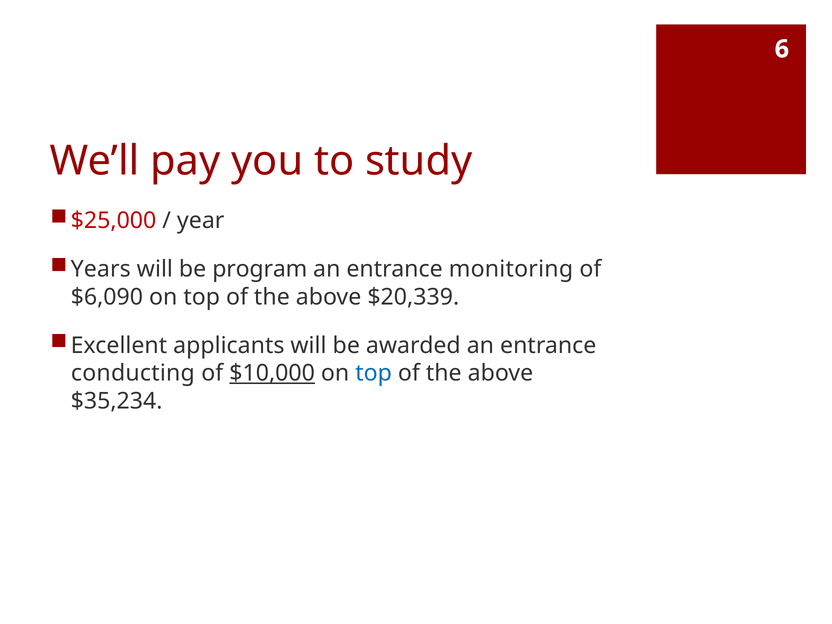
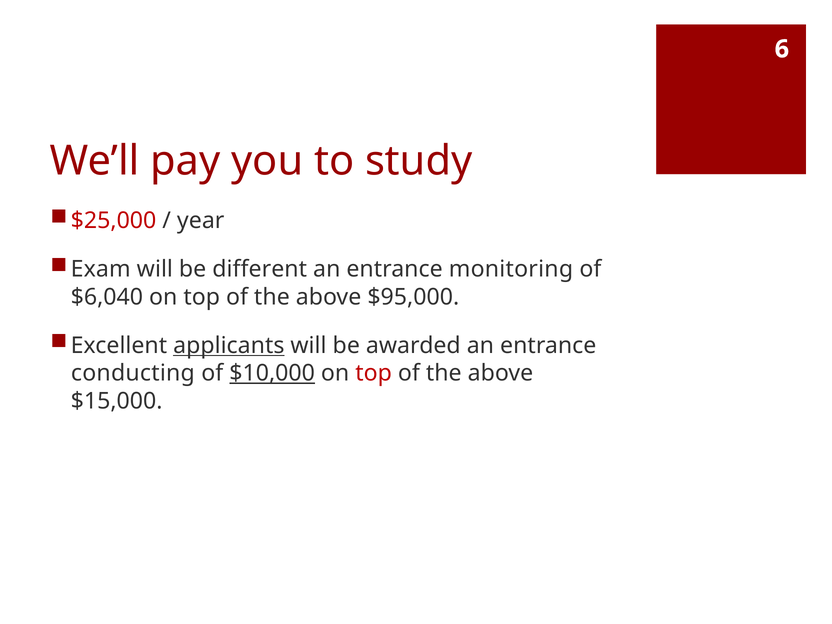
Years: Years -> Exam (101, 269)
program: program -> different (260, 269)
$6,090: $6,090 -> $6,040 (107, 297)
$20,339: $20,339 -> $95,000 (413, 297)
applicants underline: none -> present (229, 346)
top colour: blue -> red (374, 373)
$35,234: $35,234 -> $15,000 (117, 401)
